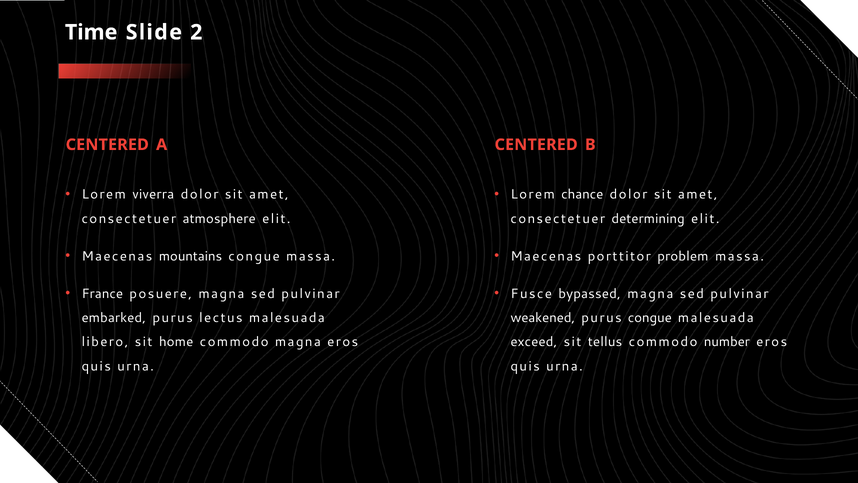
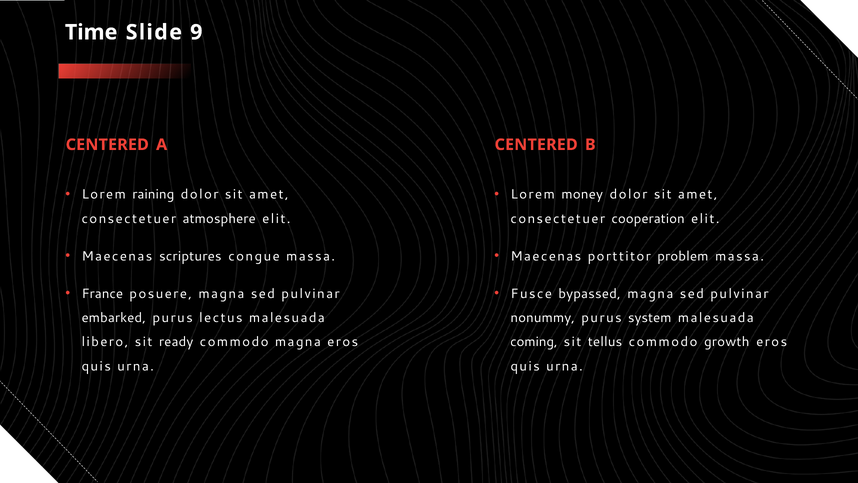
2: 2 -> 9 (196, 32)
viverra: viverra -> raining (153, 194)
chance: chance -> money (582, 194)
determining: determining -> cooperation (648, 218)
mountains: mountains -> scriptures (190, 256)
weakened: weakened -> nonummy (543, 318)
purus congue: congue -> system (650, 318)
home: home -> ready (176, 342)
exceed: exceed -> coming (534, 342)
number: number -> growth (727, 342)
